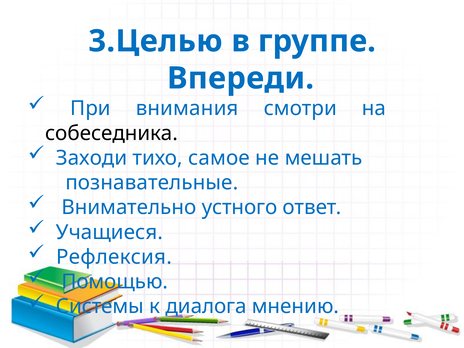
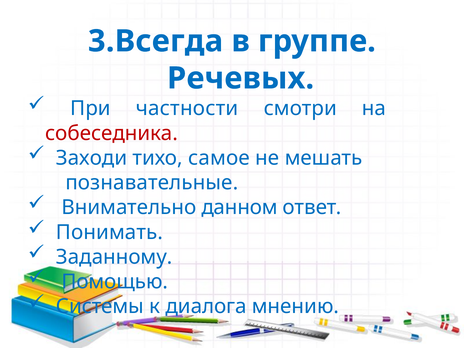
3.Целью: 3.Целью -> 3.Всегда (156, 41)
Впереди: Впереди -> Речевых (241, 78)
внимания: внимания -> частности (187, 108)
собеседника colour: black -> red (112, 133)
устного: устного -> данном (240, 208)
Учащиеся: Учащиеся -> Понимать (109, 232)
Рефлексия: Рефлексия -> Заданному (114, 257)
